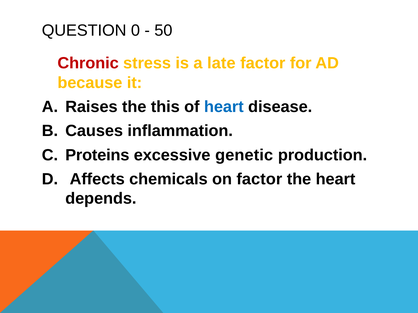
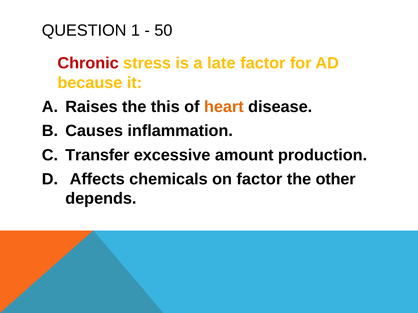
0: 0 -> 1 (135, 30)
heart colour: blue -> orange (224, 107)
Proteins: Proteins -> Transfer (97, 155)
genetic: genetic -> amount (244, 155)
the heart: heart -> other (336, 179)
